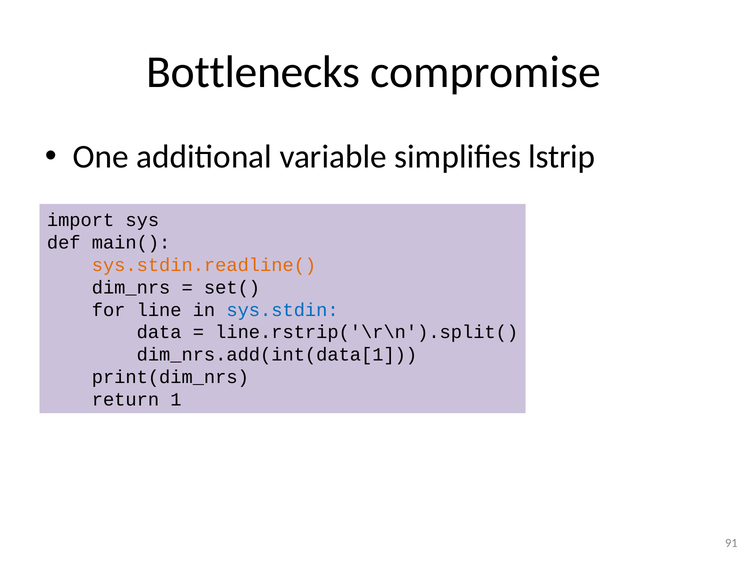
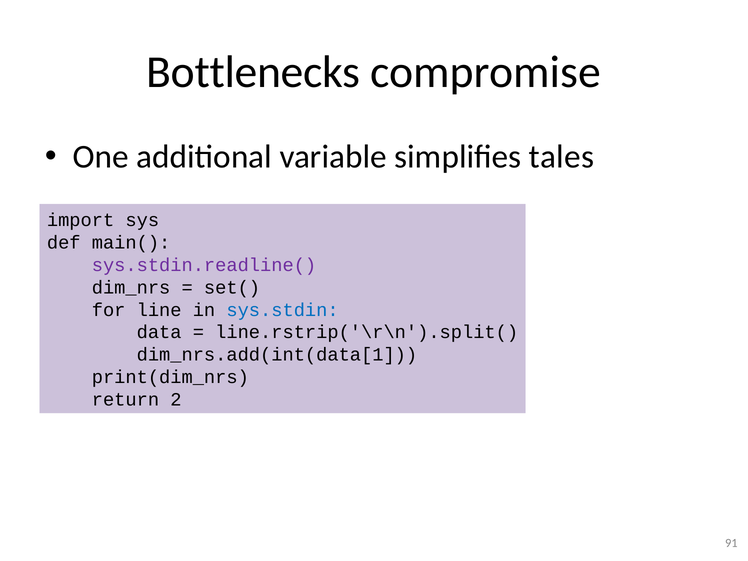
lstrip: lstrip -> tales (561, 157)
sys.stdin.readline( colour: orange -> purple (204, 265)
1: 1 -> 2 (176, 400)
